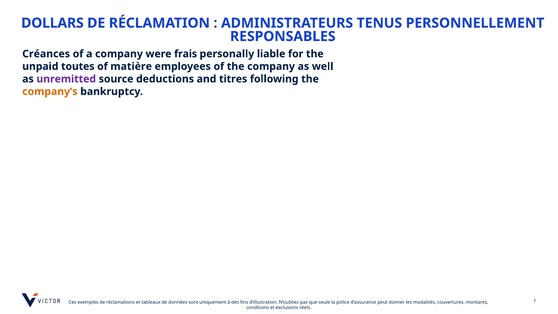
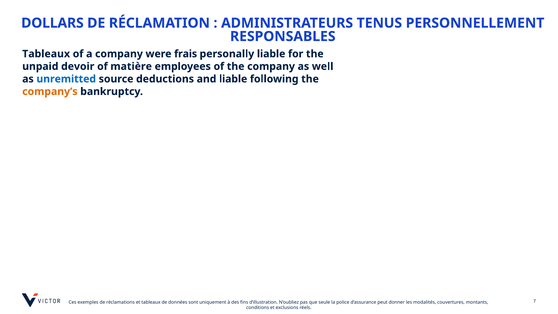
Créances: Créances -> Tableaux (46, 54)
toutes: toutes -> devoir (78, 66)
unremitted colour: purple -> blue (66, 79)
and titres: titres -> liable (233, 79)
